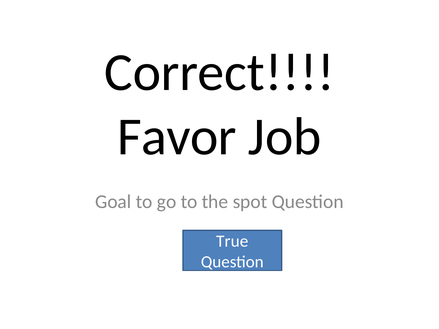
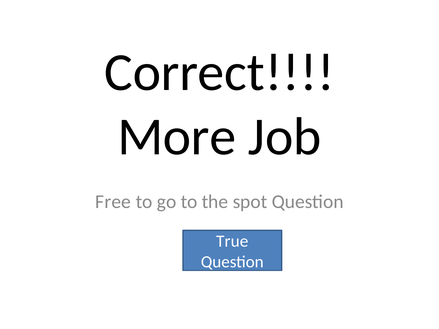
Favor: Favor -> More (177, 137)
Goal: Goal -> Free (113, 202)
